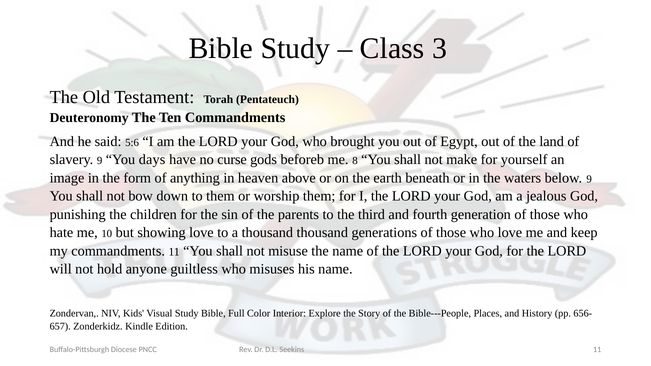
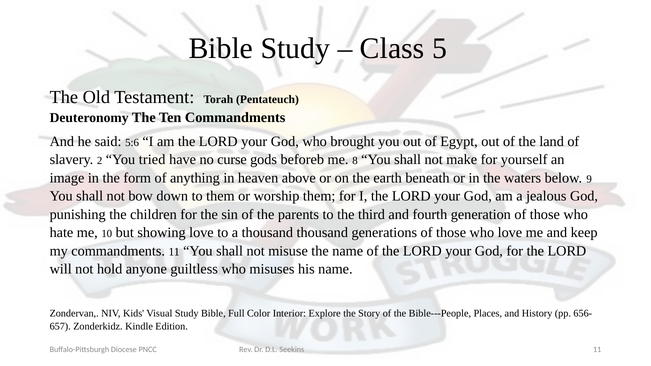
3: 3 -> 5 (440, 48)
slavery 9: 9 -> 2 (100, 161)
days: days -> tried (152, 160)
